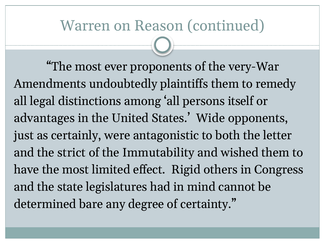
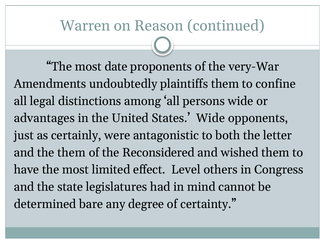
ever: ever -> date (116, 67)
remedy: remedy -> confine (276, 84)
persons itself: itself -> wide (241, 101)
the strict: strict -> them (71, 152)
Immutability: Immutability -> Reconsidered (158, 152)
Rigid: Rigid -> Level (186, 170)
